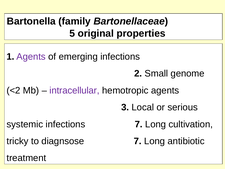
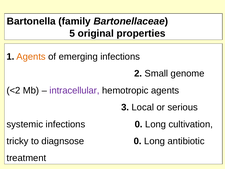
Agents colour: purple -> orange (31, 57)
infections 7: 7 -> 0 (139, 124)
diagnsose 7: 7 -> 0 (138, 141)
